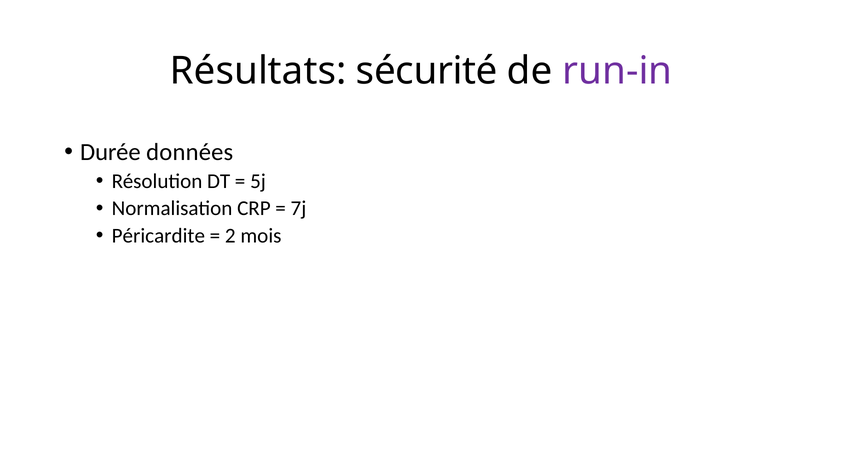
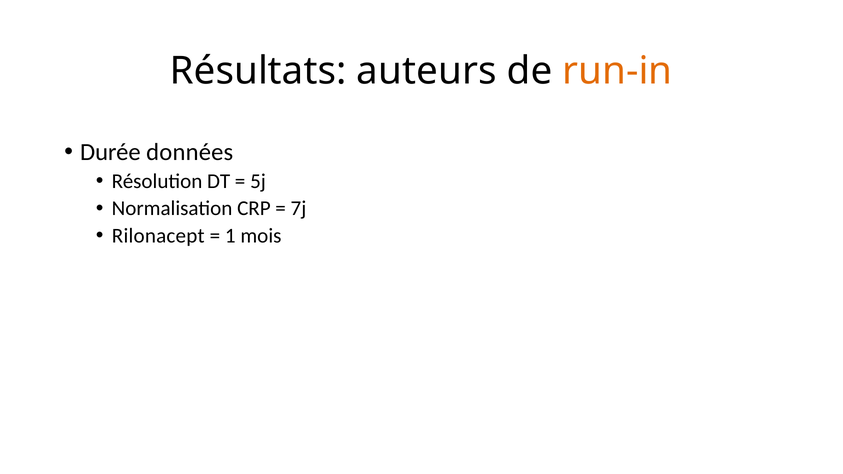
sécurité: sécurité -> auteurs (427, 71)
run-in colour: purple -> orange (617, 71)
Péricardite: Péricardite -> Rilonacept (158, 236)
2: 2 -> 1 (230, 236)
